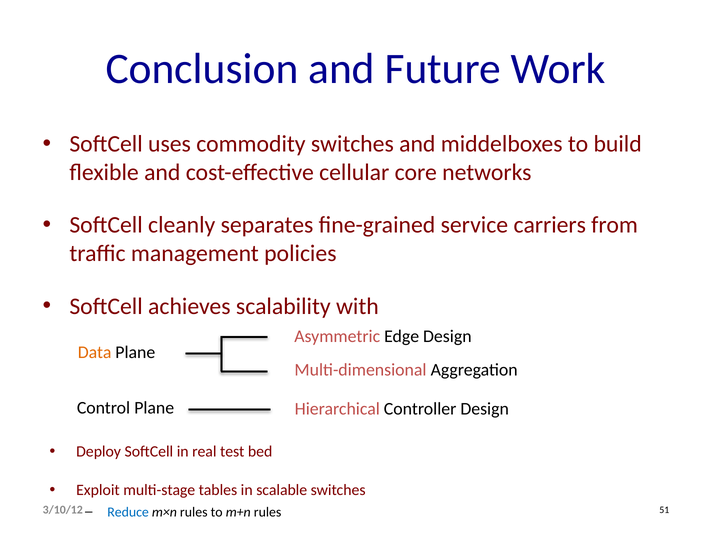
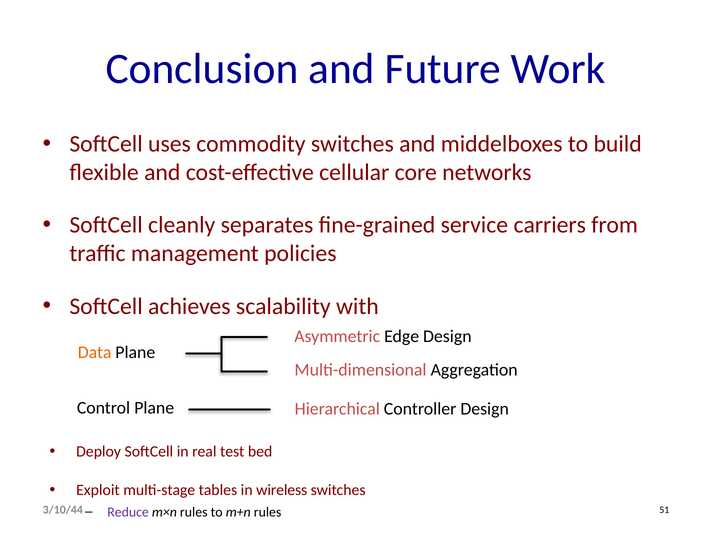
scalable: scalable -> wireless (282, 490)
3/10/12: 3/10/12 -> 3/10/44 (63, 510)
Reduce colour: blue -> purple (128, 512)
